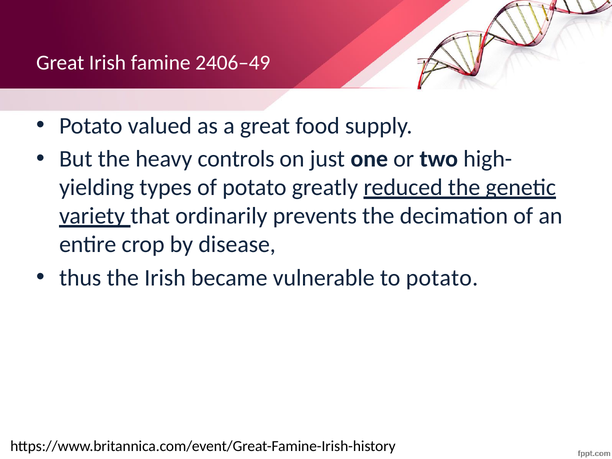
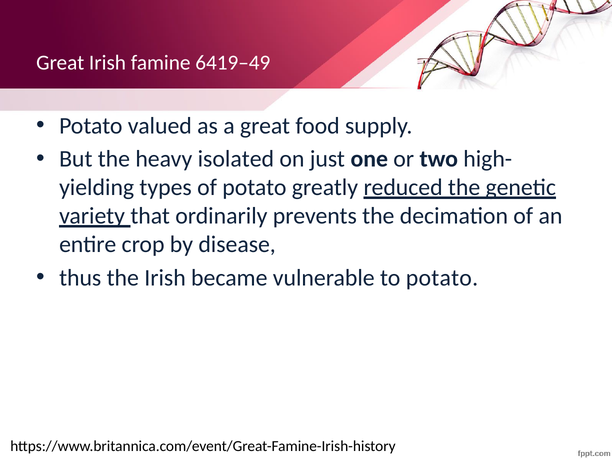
2406–49: 2406–49 -> 6419–49 (233, 63)
controls: controls -> isolated (236, 159)
